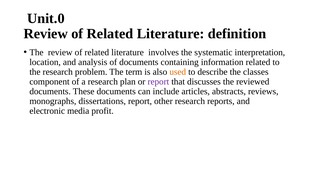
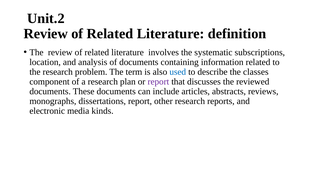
Unit.0: Unit.0 -> Unit.2 (46, 18)
interpretation: interpretation -> subscriptions (260, 52)
used colour: orange -> blue (178, 72)
profit: profit -> kinds (103, 111)
